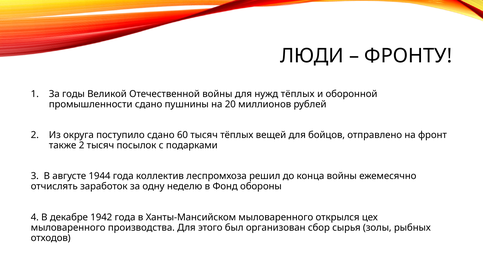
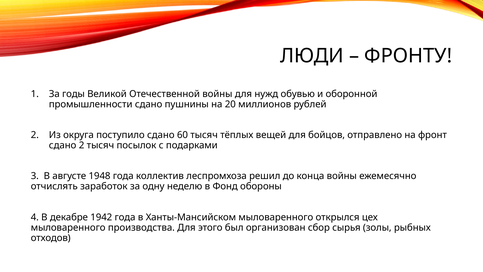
нужд тёплых: тёплых -> обувью (298, 94)
также: также -> сдано (63, 145)
1944: 1944 -> 1948 (100, 176)
